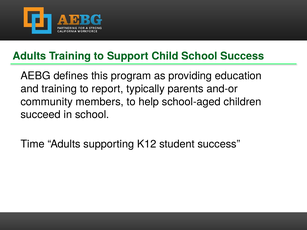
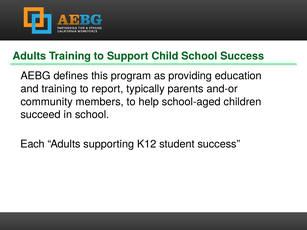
Time: Time -> Each (33, 144)
